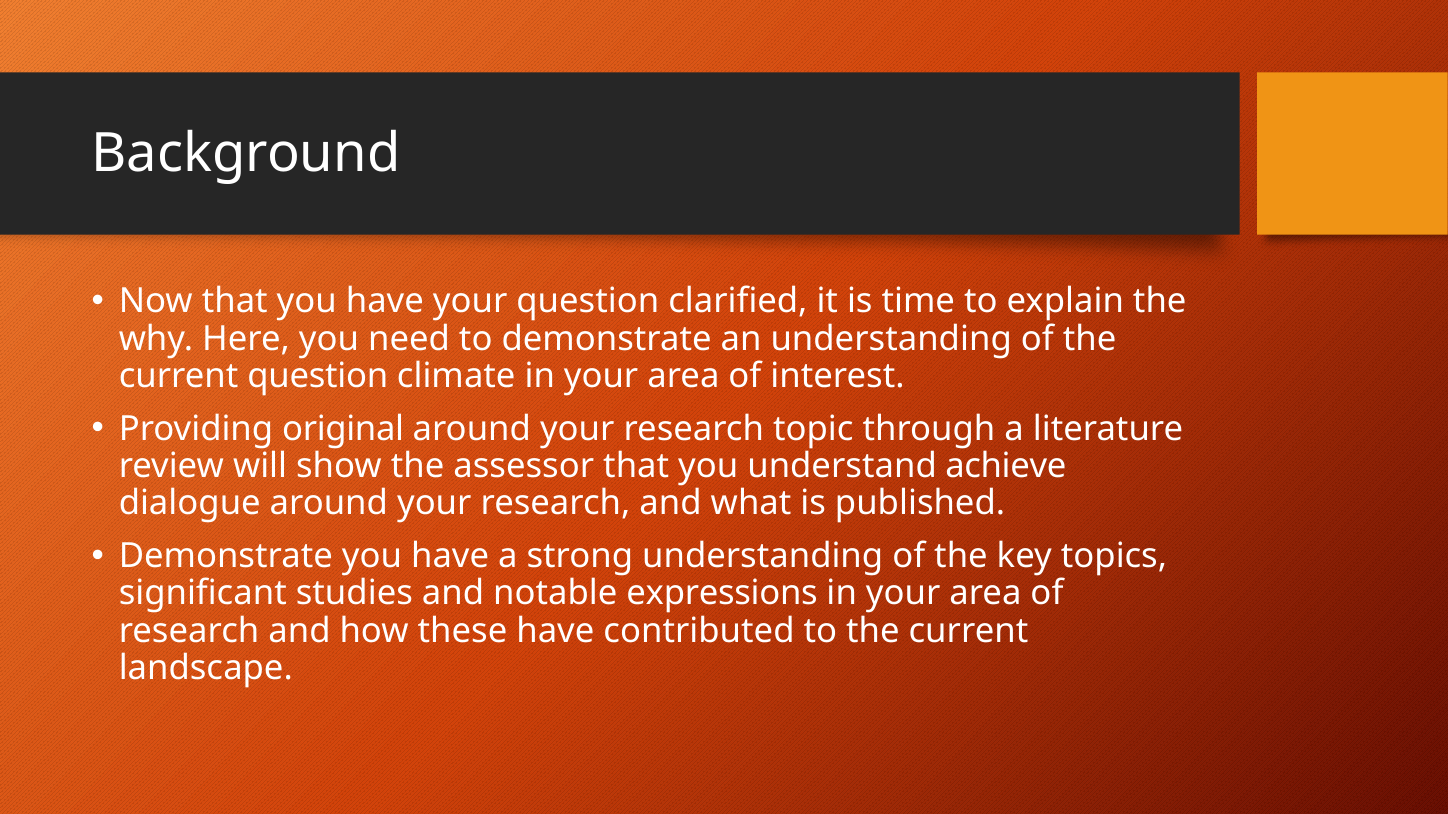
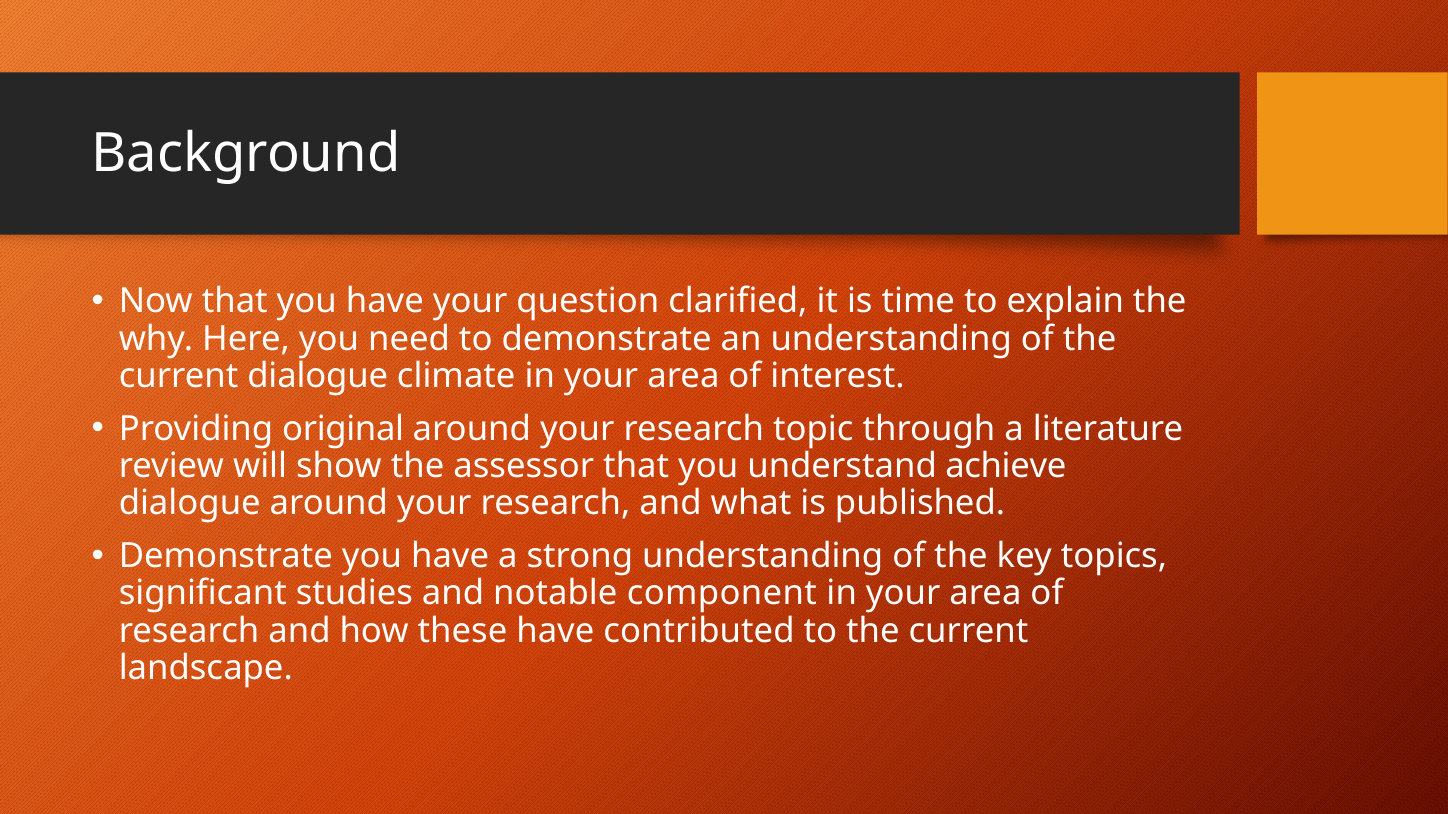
current question: question -> dialogue (318, 376)
expressions: expressions -> component (722, 594)
